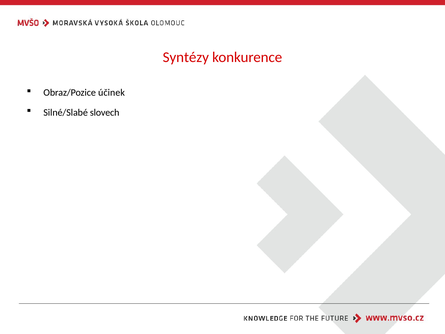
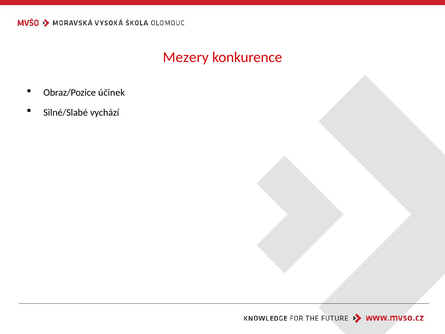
Syntézy: Syntézy -> Mezery (186, 57)
slovech: slovech -> vychází (105, 112)
